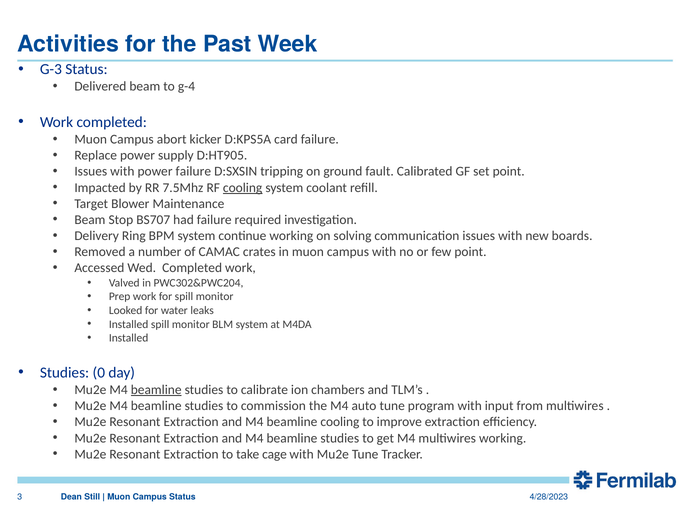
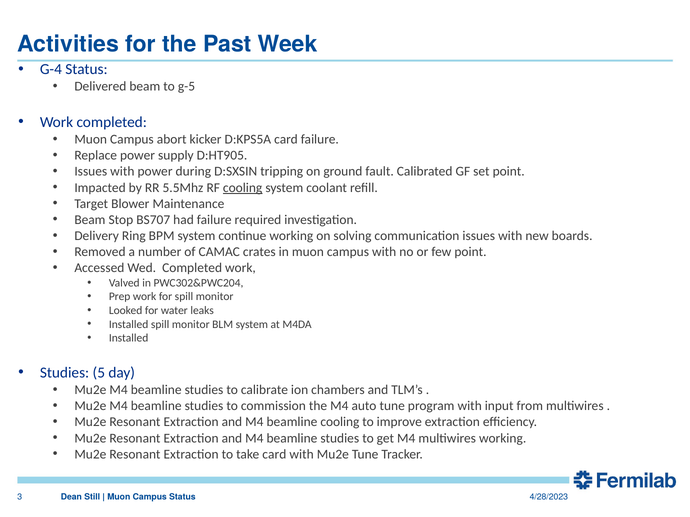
G-3: G-3 -> G-4 (51, 69)
g-4: g-4 -> g-5 (186, 87)
power failure: failure -> during (193, 172)
7.5Mhz: 7.5Mhz -> 5.5Mhz (183, 188)
0: 0 -> 5 (99, 373)
beamline underline: present -> none (156, 390)
take cage: cage -> card (274, 455)
